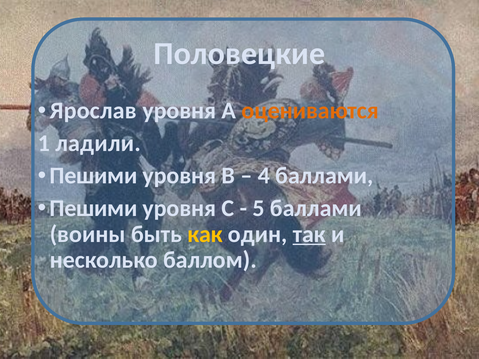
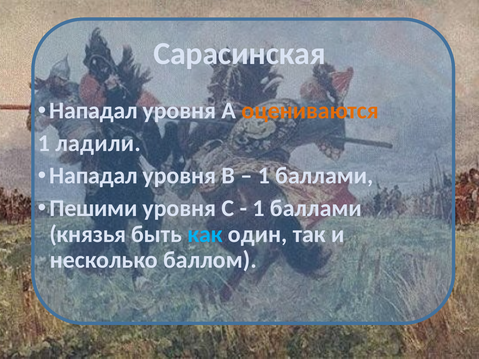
Половецкие: Половецкие -> Сарасинская (240, 54)
Ярослав: Ярослав -> Нападал (93, 111)
Пешими: Пешими -> Нападал (93, 176)
4: 4 -> 1 (264, 176)
5: 5 -> 1 (259, 208)
воины: воины -> князья (88, 234)
как colour: yellow -> light blue (205, 234)
так underline: present -> none (309, 234)
